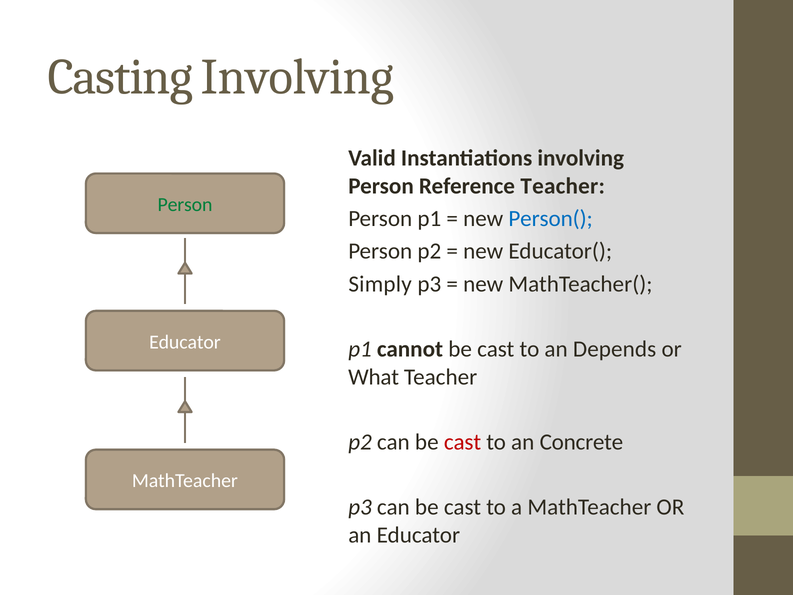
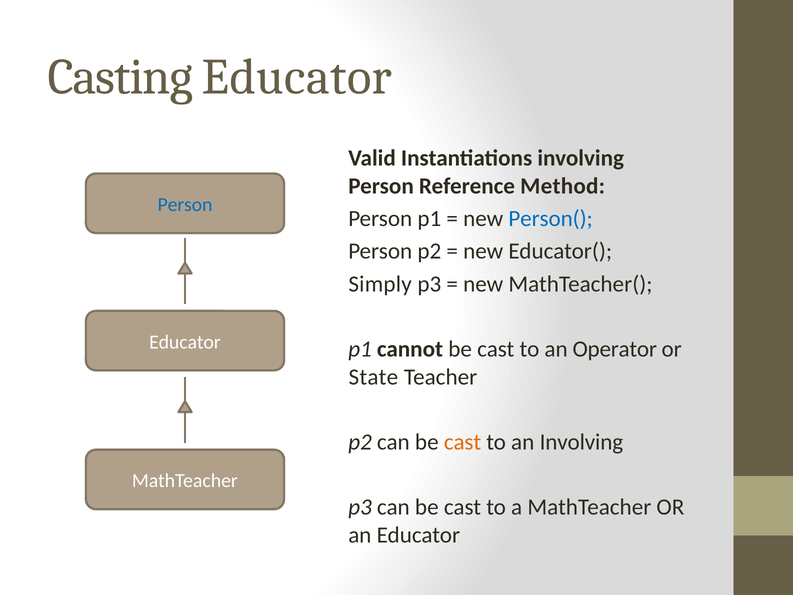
Casting Involving: Involving -> Educator (297, 77)
Reference Teacher: Teacher -> Method (563, 186)
Person colour: green -> blue (185, 205)
Depends: Depends -> Operator (615, 349)
What: What -> State (373, 377)
cast colour: red -> orange (463, 442)
an Concrete: Concrete -> Involving (581, 442)
